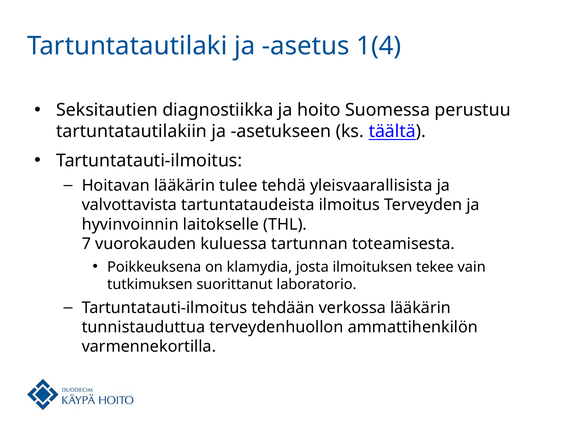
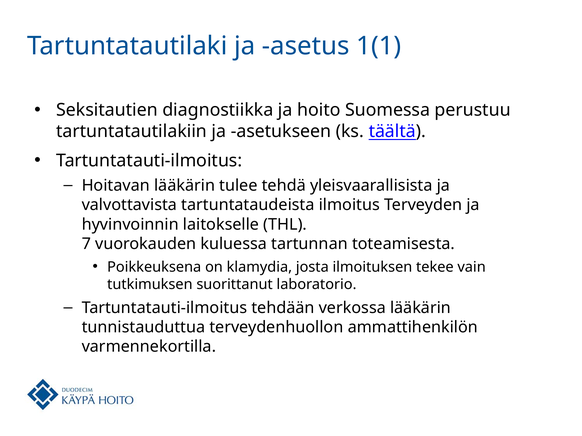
1(4: 1(4 -> 1(1 (379, 46)
